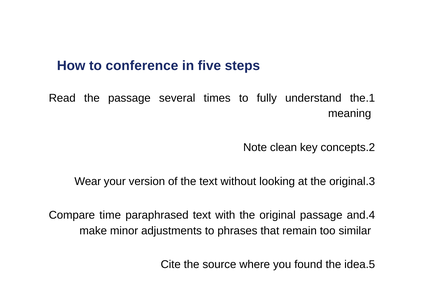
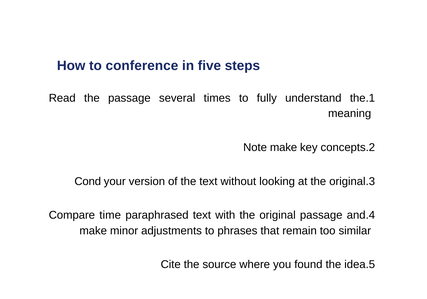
Note clean: clean -> make (284, 147)
Wear: Wear -> Cond (88, 181)
